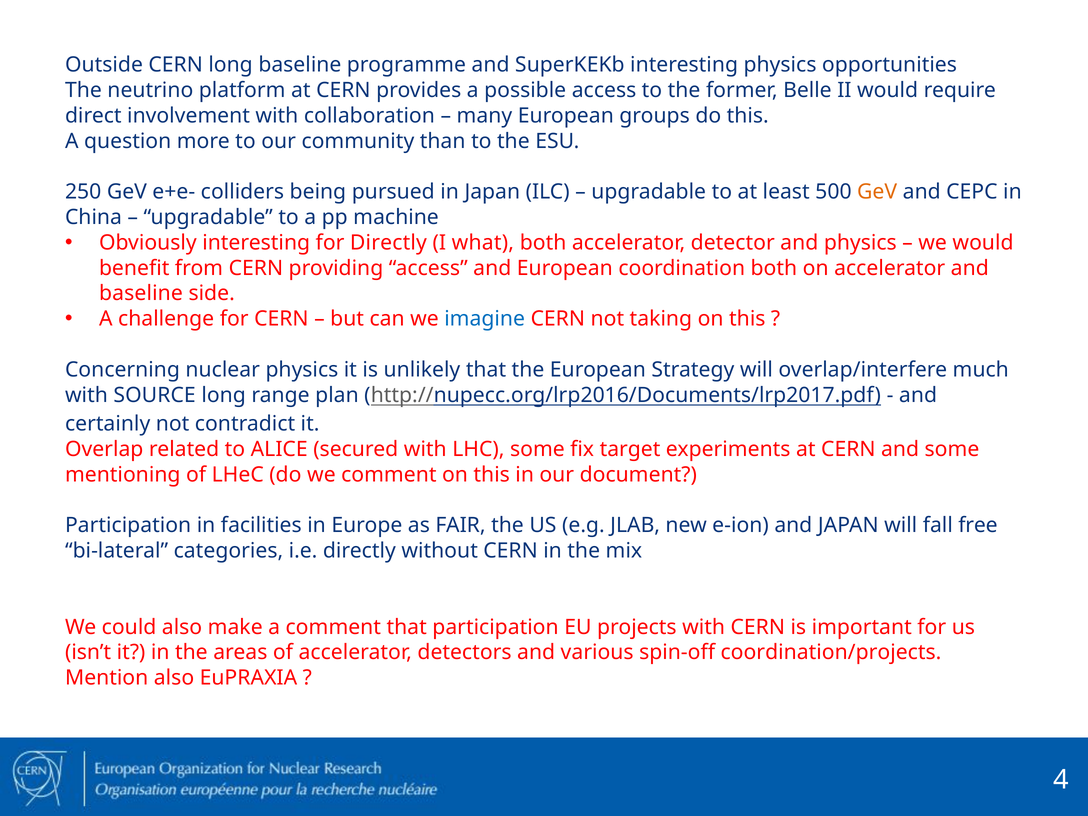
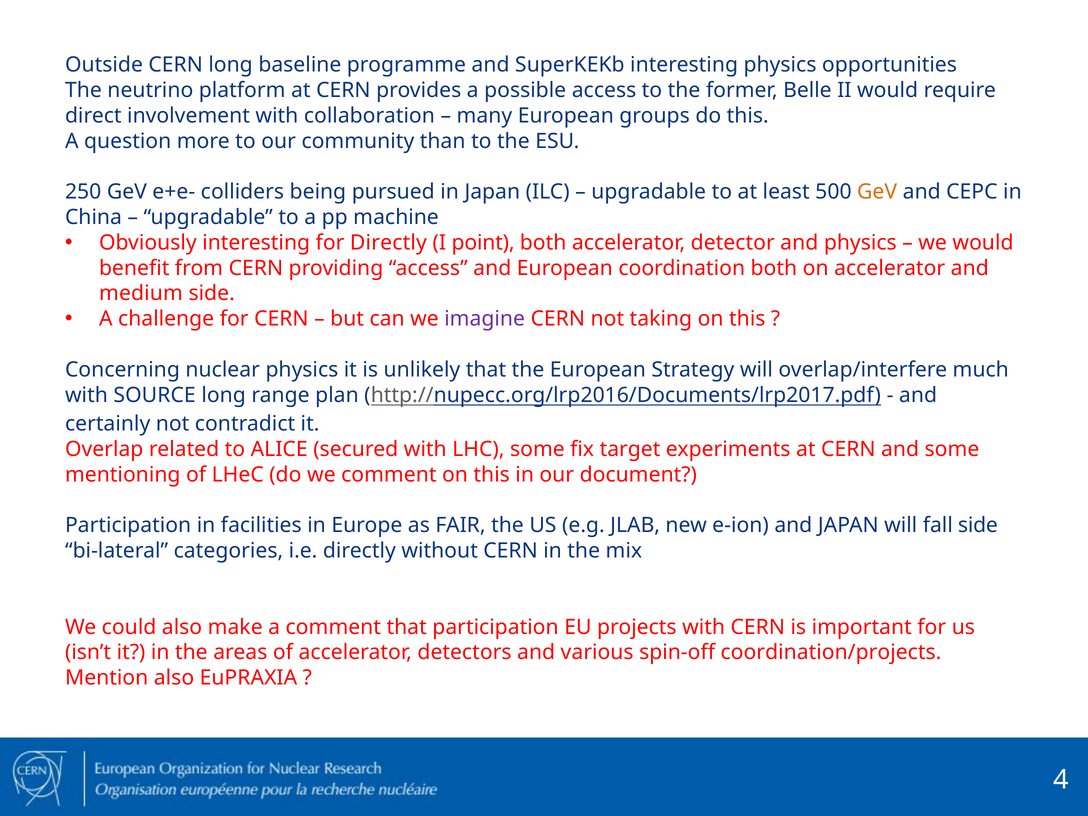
what: what -> point (483, 243)
baseline: baseline -> medium (141, 293)
imagine colour: blue -> purple (485, 319)
fall free: free -> side (978, 525)
